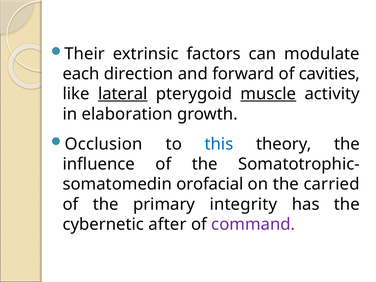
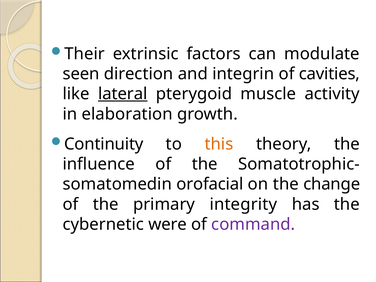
each: each -> seen (81, 74)
forward: forward -> integrin (243, 74)
muscle underline: present -> none (268, 94)
Occlusion: Occlusion -> Continuity (104, 144)
this colour: blue -> orange (219, 144)
carried: carried -> change (332, 184)
after: after -> were (168, 224)
